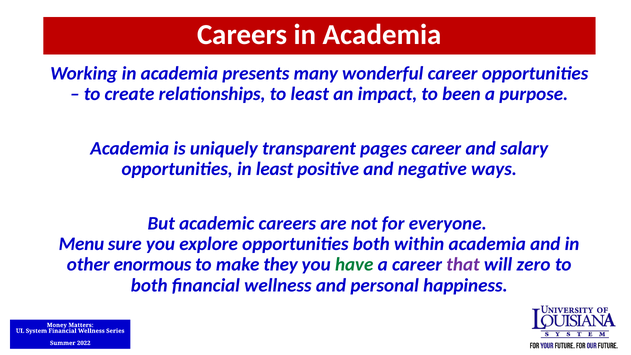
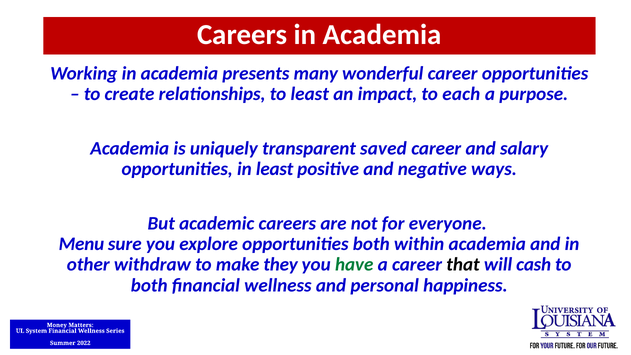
been: been -> each (461, 94)
pages: pages -> saved (383, 149)
enormous: enormous -> withdraw (152, 265)
that colour: purple -> black (463, 265)
zero: zero -> cash (534, 265)
